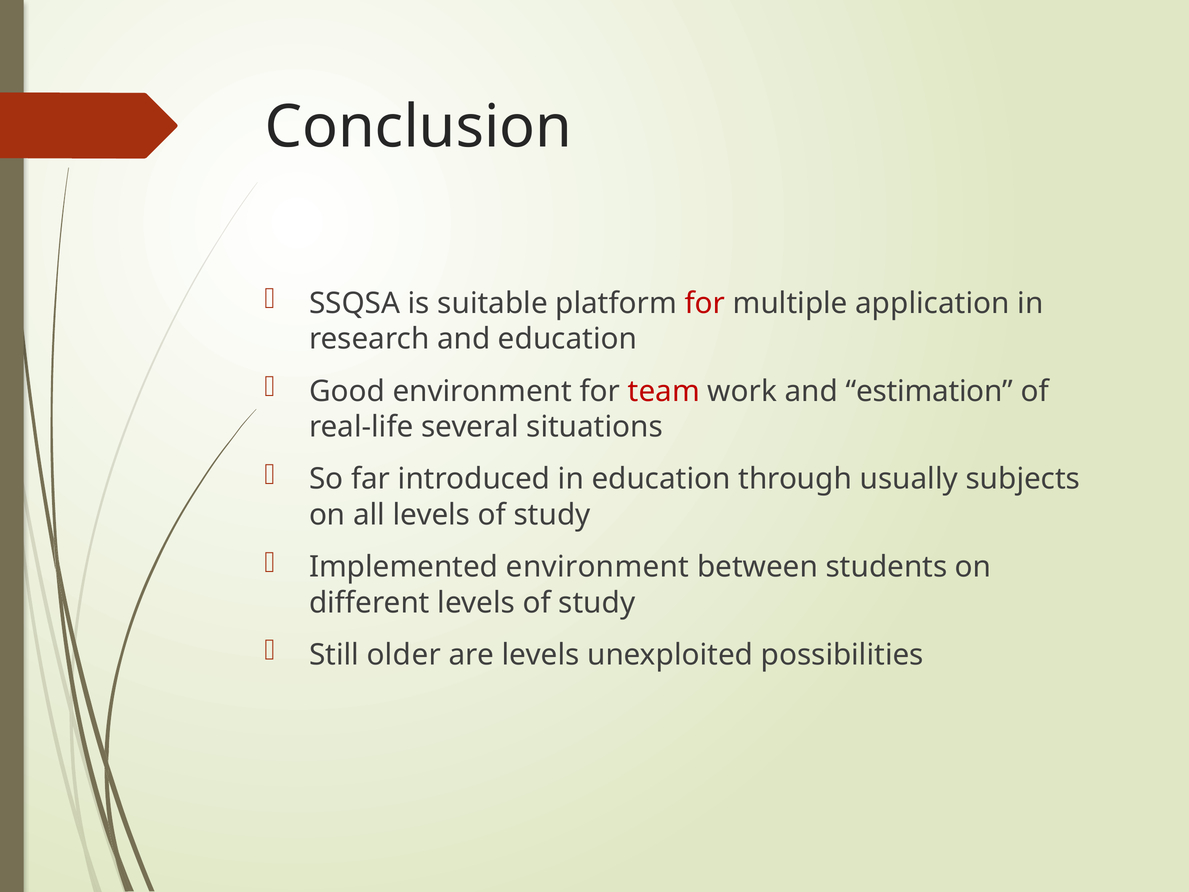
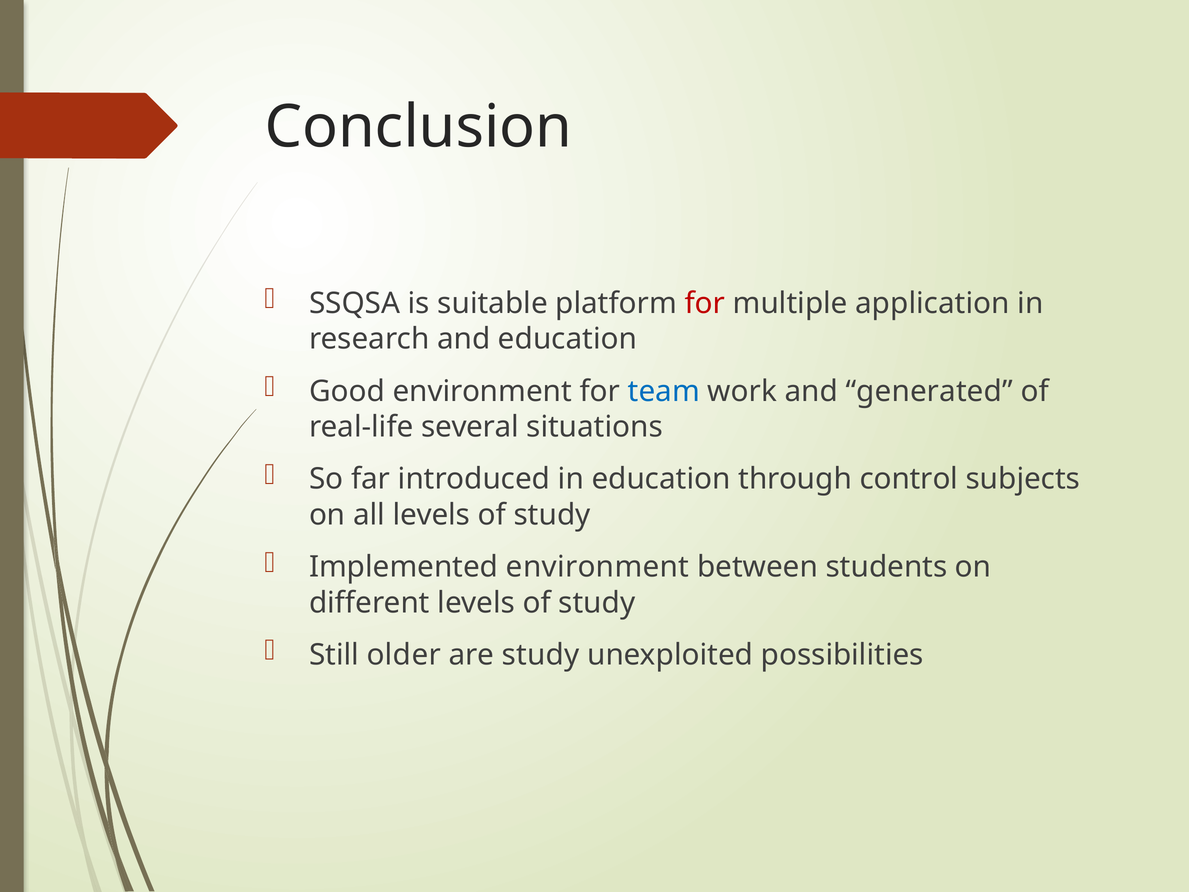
team colour: red -> blue (664, 391)
estimation: estimation -> generated (929, 391)
usually: usually -> control (909, 479)
are levels: levels -> study (540, 655)
